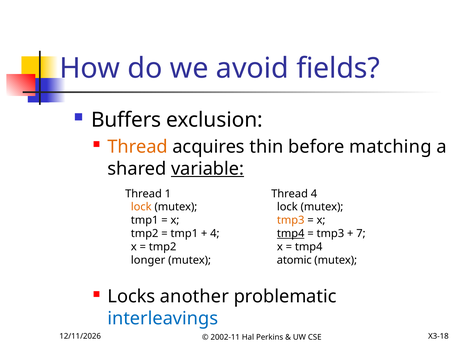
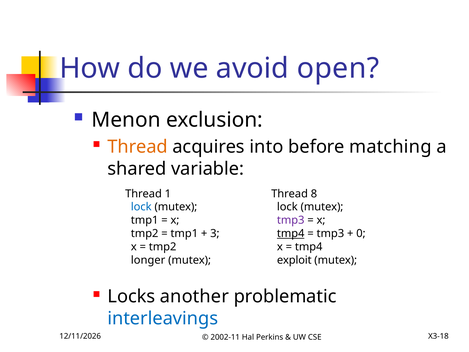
fields: fields -> open (338, 68)
Buffers: Buffers -> Menon (126, 120)
thin: thin -> into (266, 147)
variable underline: present -> none (207, 169)
Thread 4: 4 -> 8 (314, 194)
lock colour: orange -> blue (141, 207)
tmp3 colour: orange -> purple (291, 220)
4: 4 -> 3 (215, 233)
7: 7 -> 0 (361, 233)
atomic: atomic -> exploit (294, 260)
